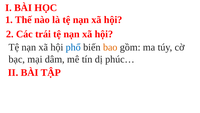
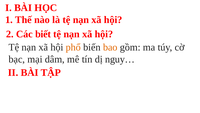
trái: trái -> biết (43, 34)
phổ colour: blue -> orange (73, 47)
phúc…: phúc… -> nguy… (120, 59)
